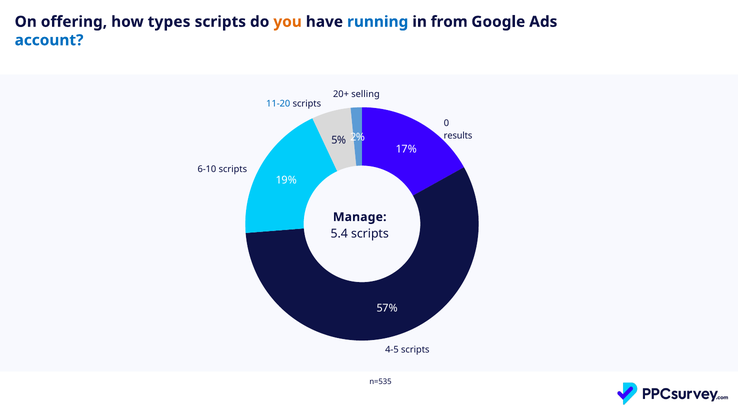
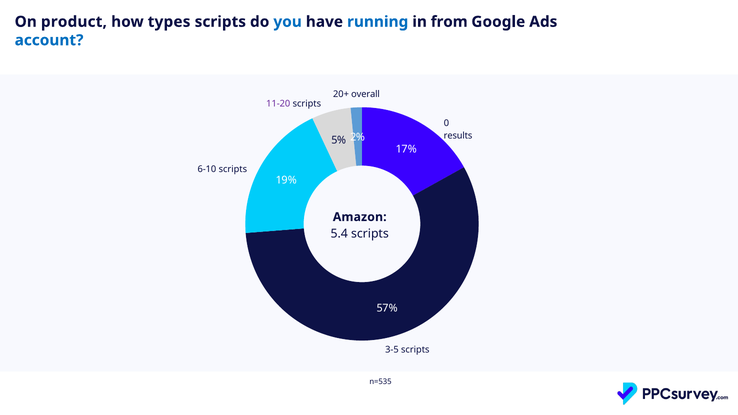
offering: offering -> product (74, 22)
you colour: orange -> blue (288, 22)
selling: selling -> overall (366, 94)
11-20 colour: blue -> purple (278, 104)
Manage: Manage -> Amazon (360, 217)
4-5: 4-5 -> 3-5 (392, 350)
